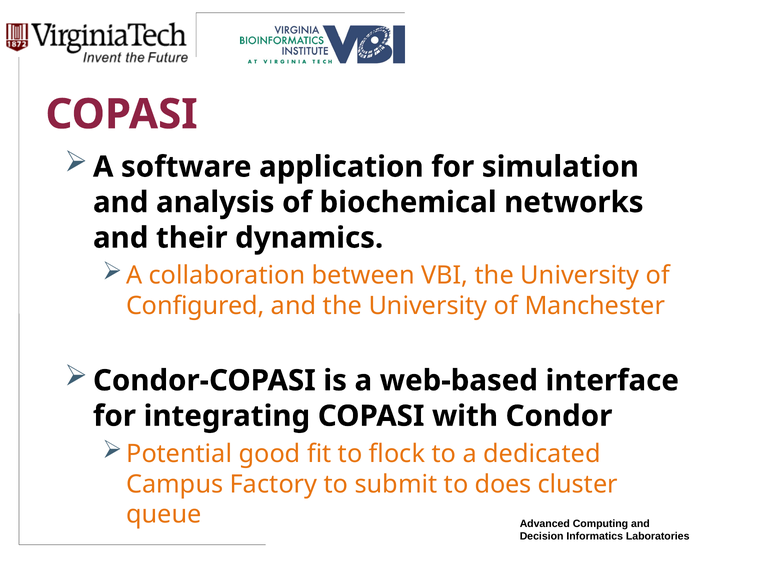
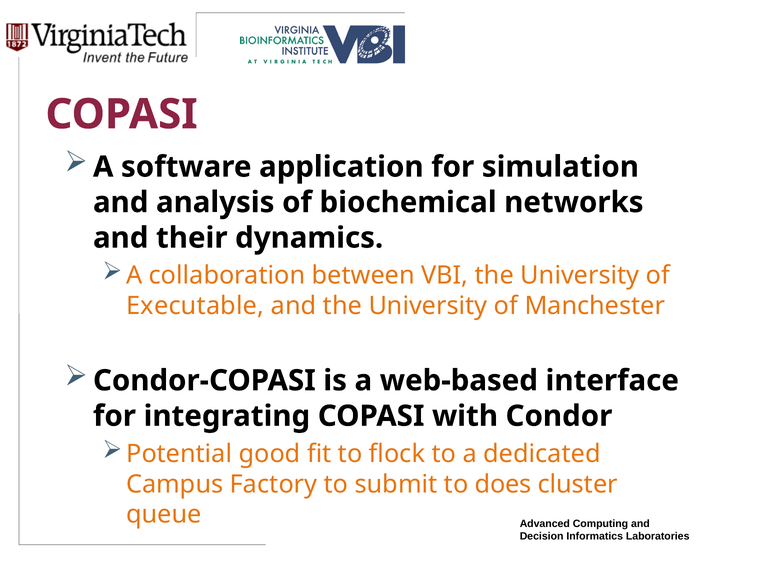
Configured: Configured -> Executable (195, 306)
